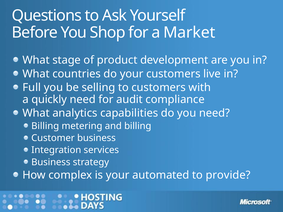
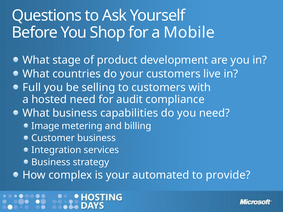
Market: Market -> Mobile (189, 32)
quickly: quickly -> hosted (49, 100)
What analytics: analytics -> business (75, 113)
Billing: Billing -> Image (45, 126)
